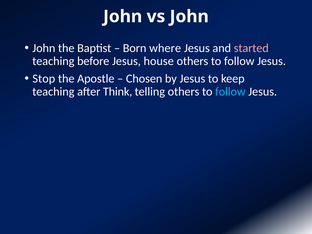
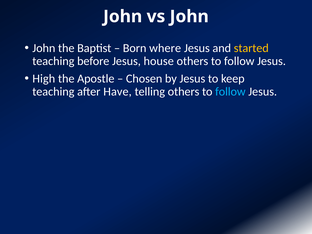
started colour: pink -> yellow (251, 48)
Stop: Stop -> High (44, 79)
Think: Think -> Have (118, 92)
